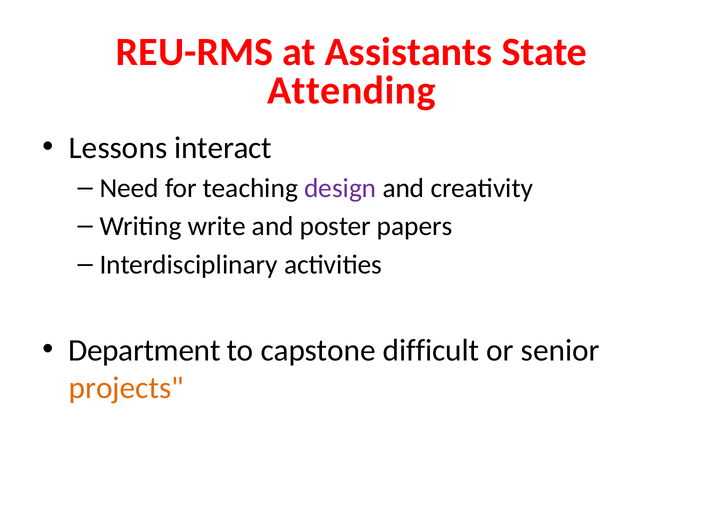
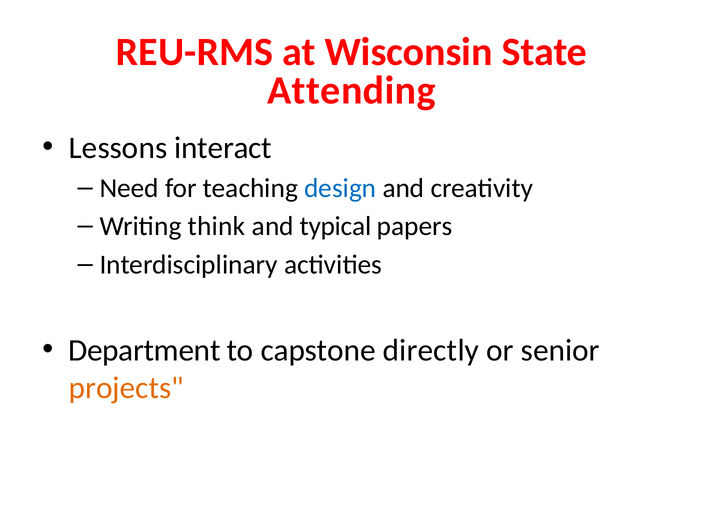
Assistants: Assistants -> Wisconsin (409, 52)
design colour: purple -> blue (340, 188)
write: write -> think (217, 227)
poster: poster -> typical (336, 227)
difficult: difficult -> directly (431, 351)
